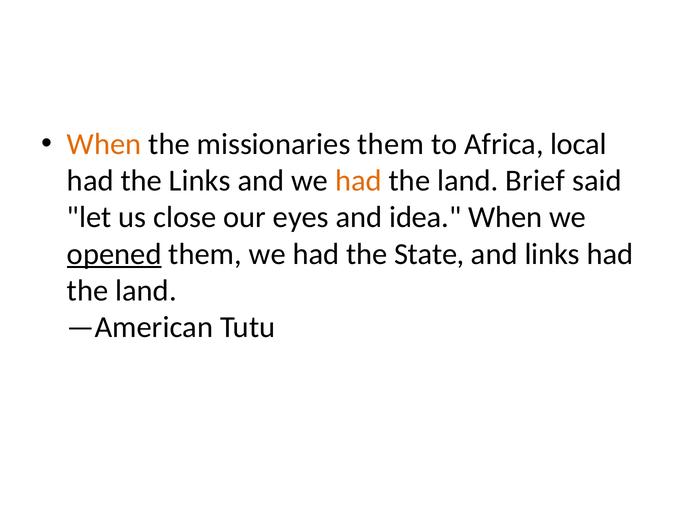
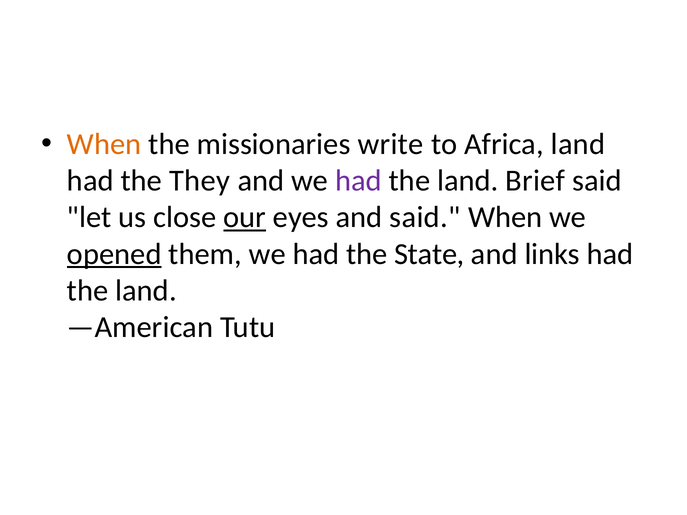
missionaries them: them -> write (391, 144)
Africa local: local -> land (578, 144)
the Links: Links -> They (200, 181)
had colour: orange -> purple (358, 181)
our underline: none -> present (245, 217)
and idea: idea -> said (425, 217)
